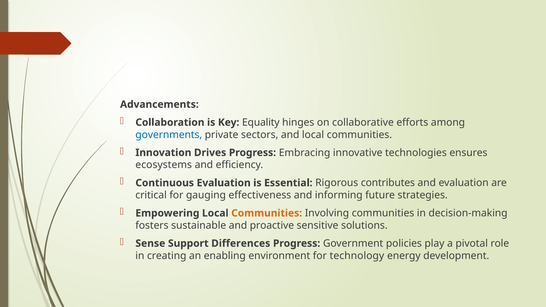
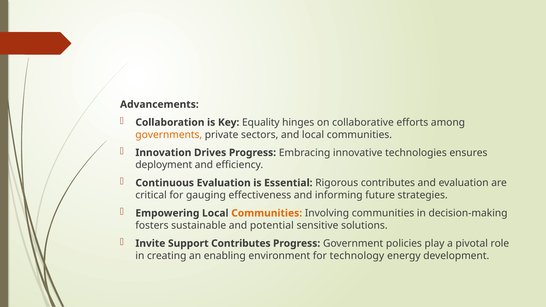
governments colour: blue -> orange (169, 135)
ecosystems: ecosystems -> deployment (164, 165)
proactive: proactive -> potential (272, 226)
Sense: Sense -> Invite (150, 243)
Support Differences: Differences -> Contributes (241, 243)
